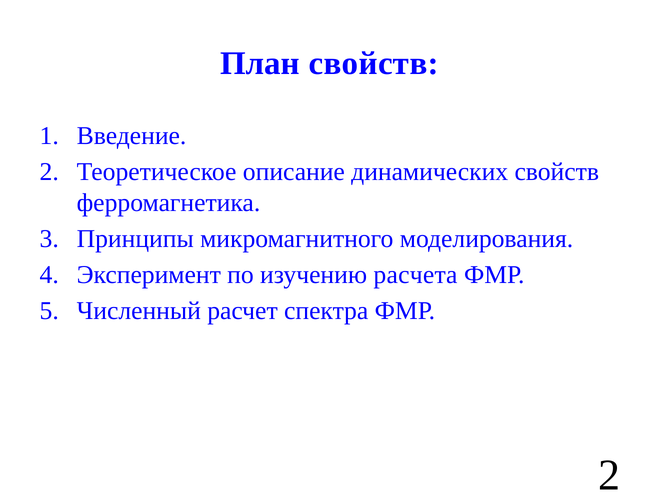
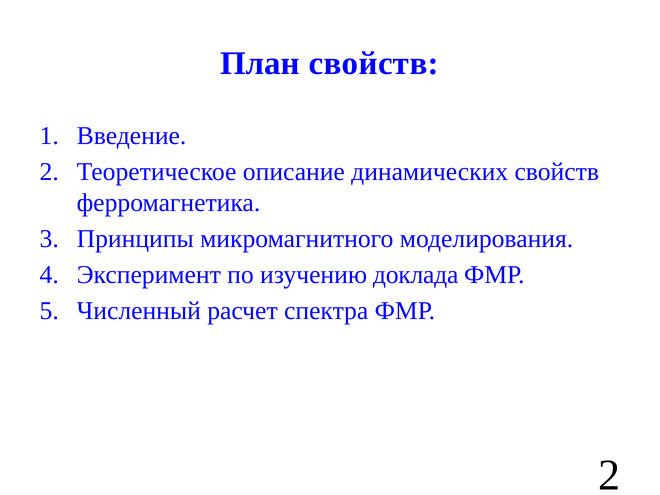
расчета: расчета -> доклада (416, 275)
